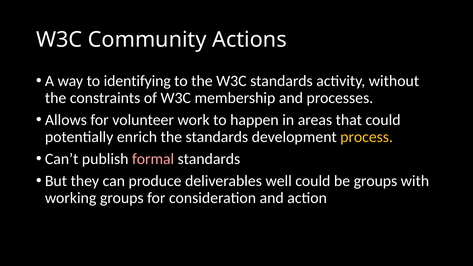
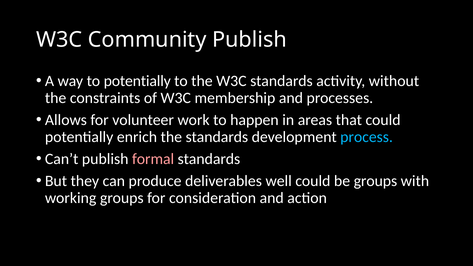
Community Actions: Actions -> Publish (249, 40)
to identifying: identifying -> potentially (137, 81)
process colour: yellow -> light blue (367, 137)
